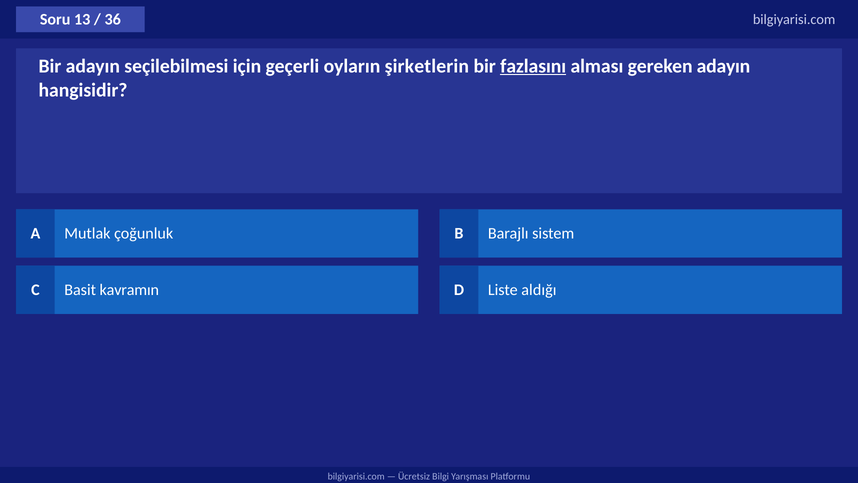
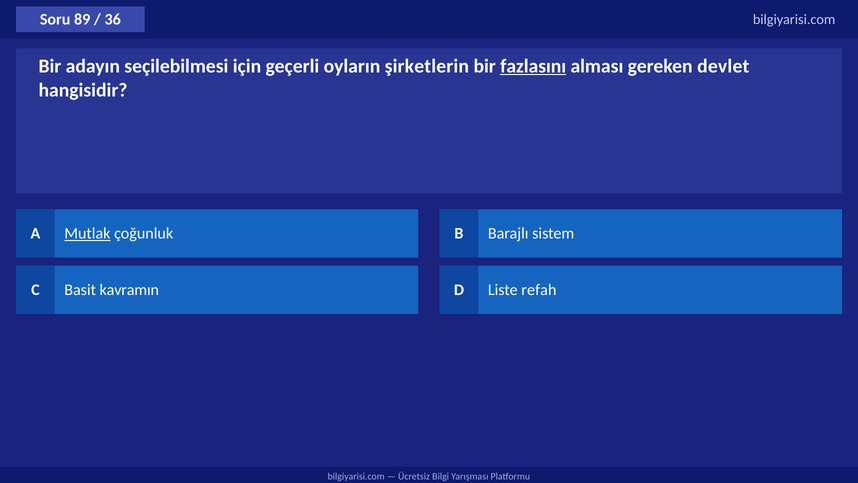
13: 13 -> 89 (82, 20)
gereken adayın: adayın -> devlet (723, 66)
Mutlak underline: none -> present (87, 233)
aldığı: aldığı -> refah (539, 290)
